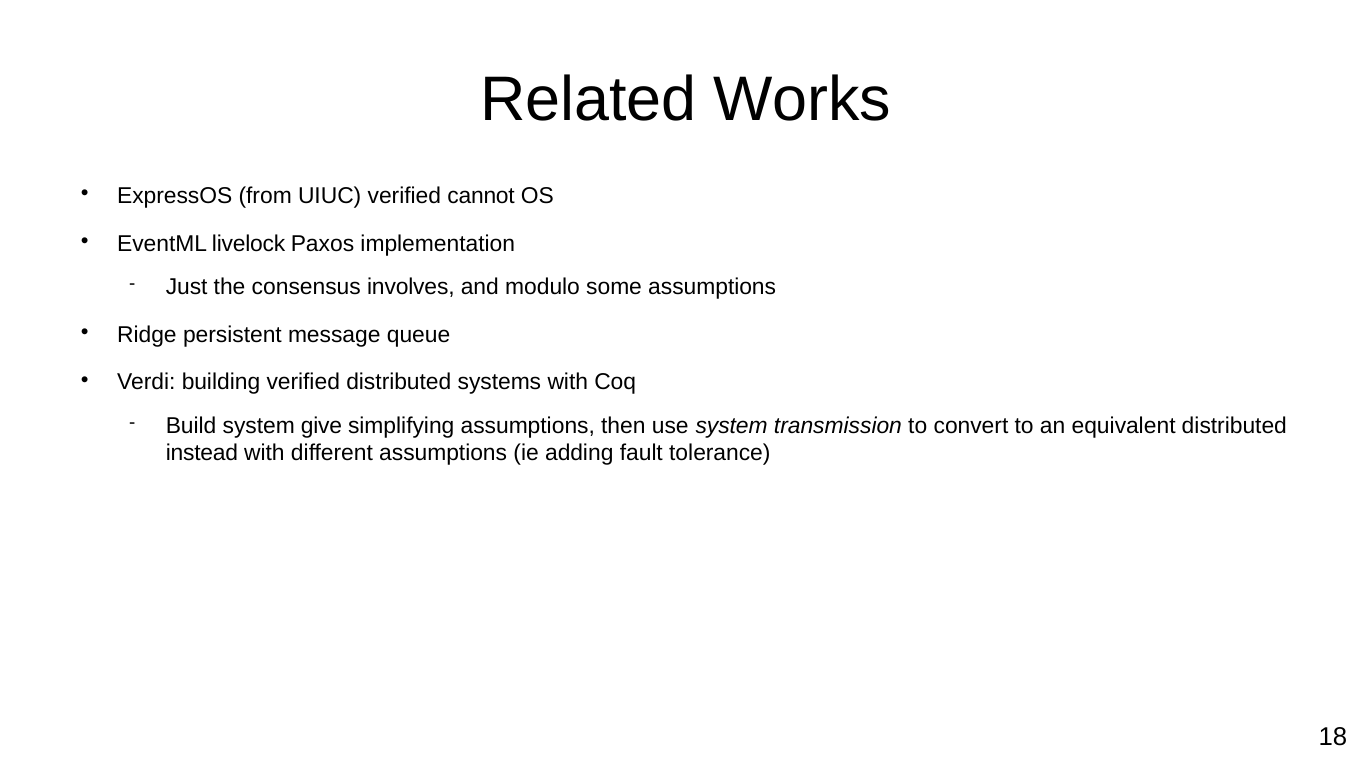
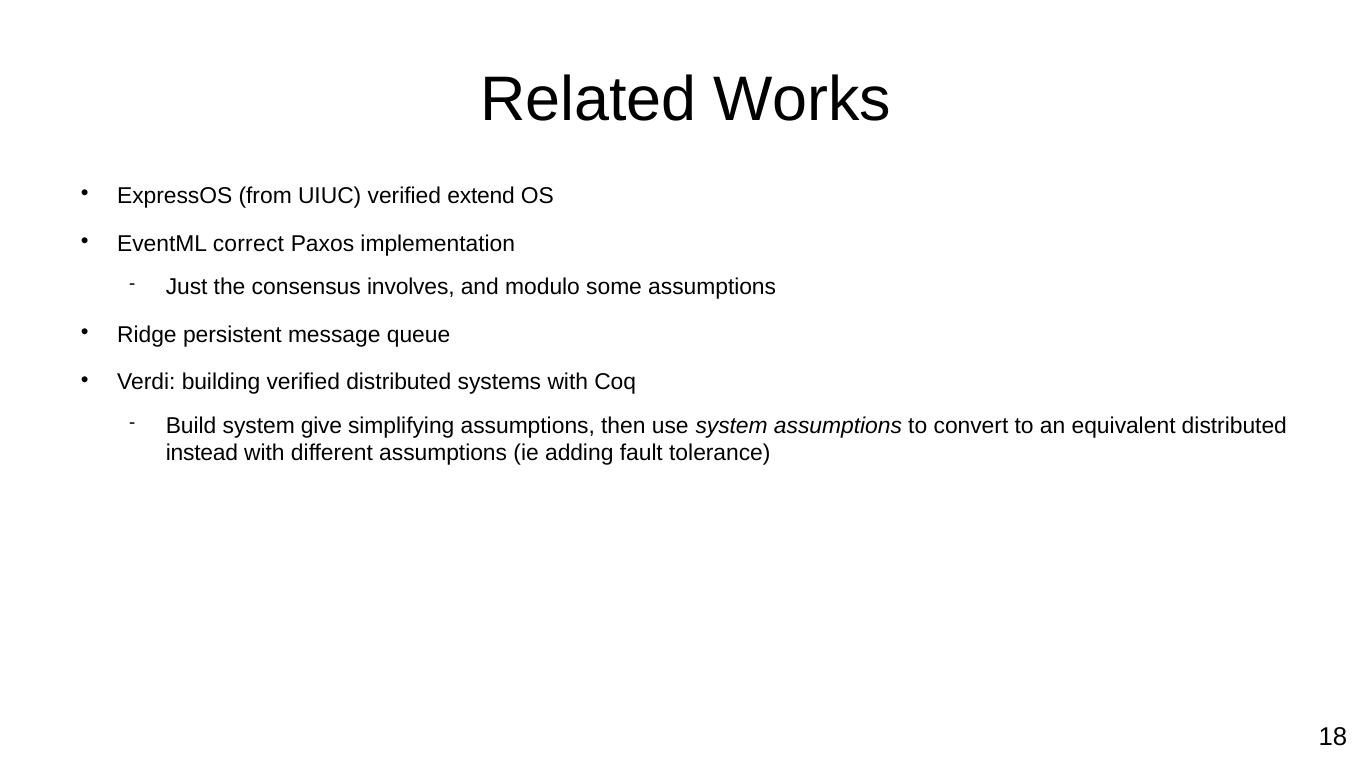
cannot: cannot -> extend (481, 196)
livelock: livelock -> correct (248, 243)
system transmission: transmission -> assumptions (838, 426)
